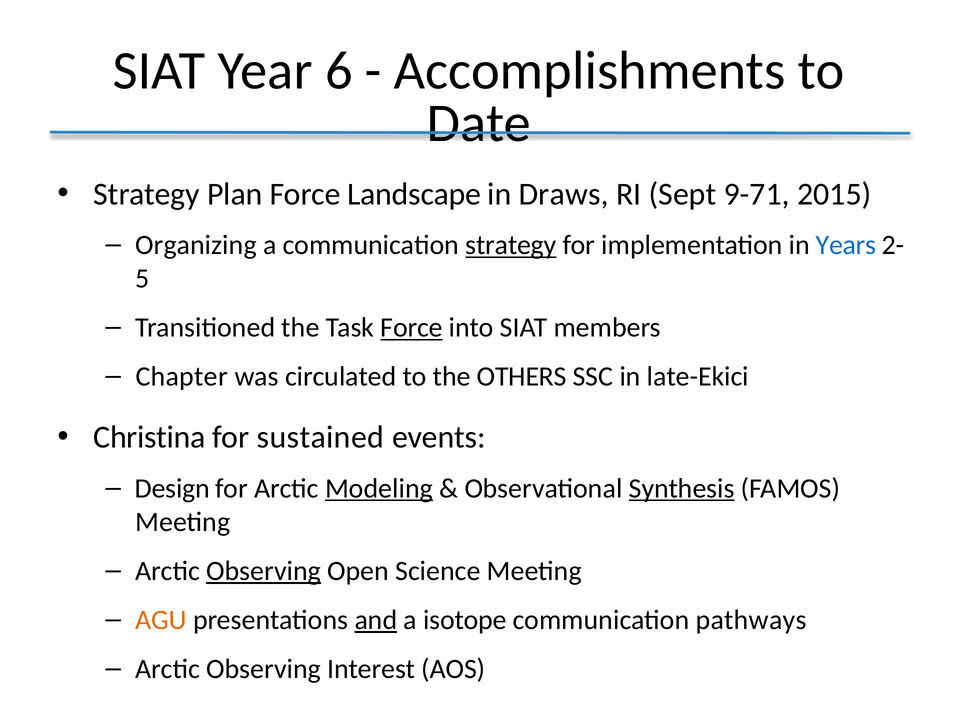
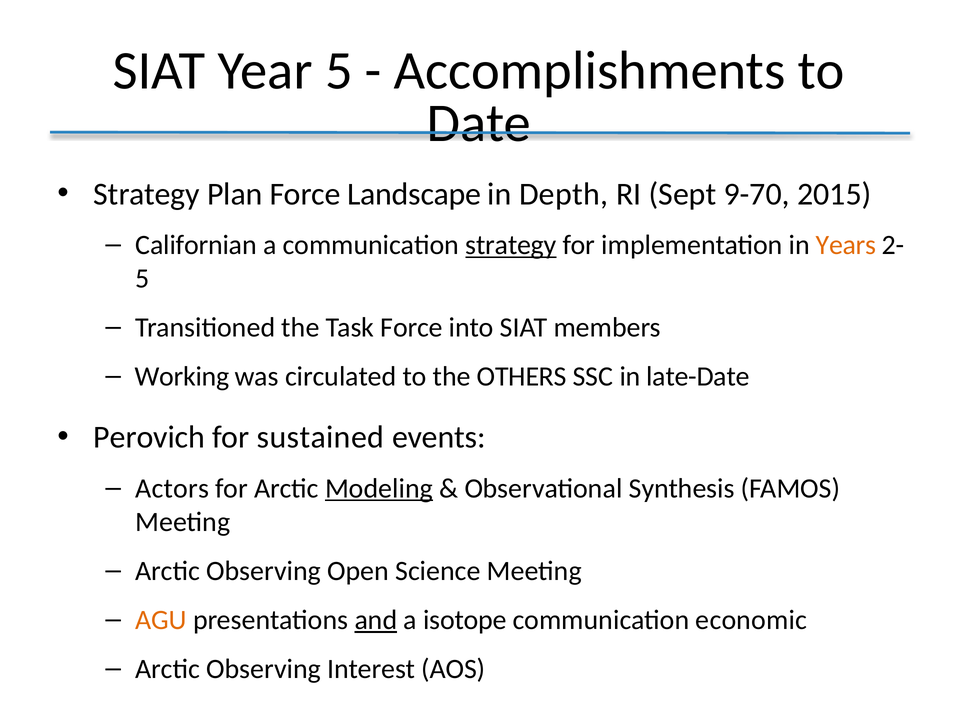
Year 6: 6 -> 5 (339, 71)
Draws: Draws -> Depth (564, 194)
9-71: 9-71 -> 9-70 (757, 194)
Organizing: Organizing -> Californian (196, 245)
Years colour: blue -> orange (846, 245)
Force underline: present -> none (412, 327)
Chapter: Chapter -> Working (182, 376)
late-Ekici: late-Ekici -> late-Date (698, 376)
Christina: Christina -> Perovich (149, 437)
Design: Design -> Actors (172, 488)
Synthesis underline: present -> none (682, 488)
Observing underline: present -> none (264, 571)
pathways: pathways -> economic (751, 620)
